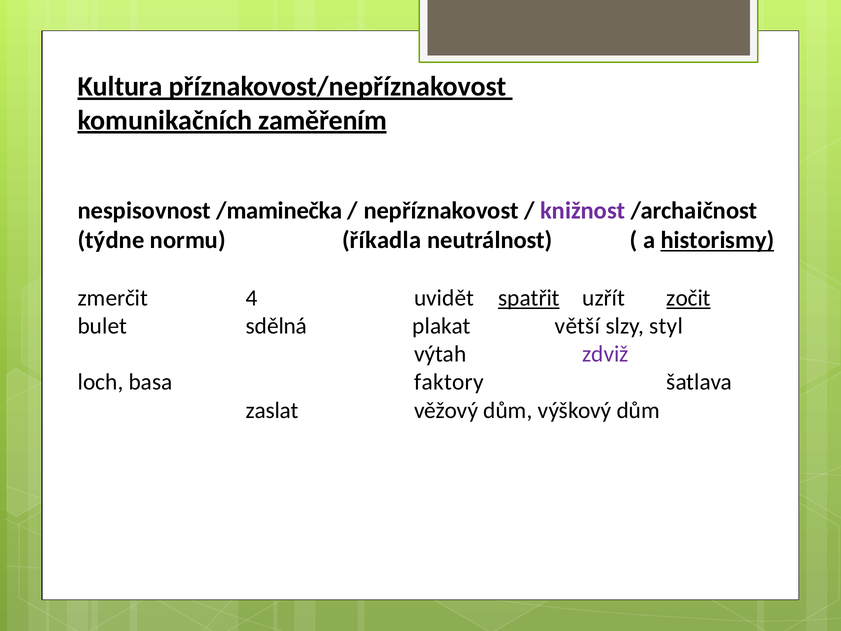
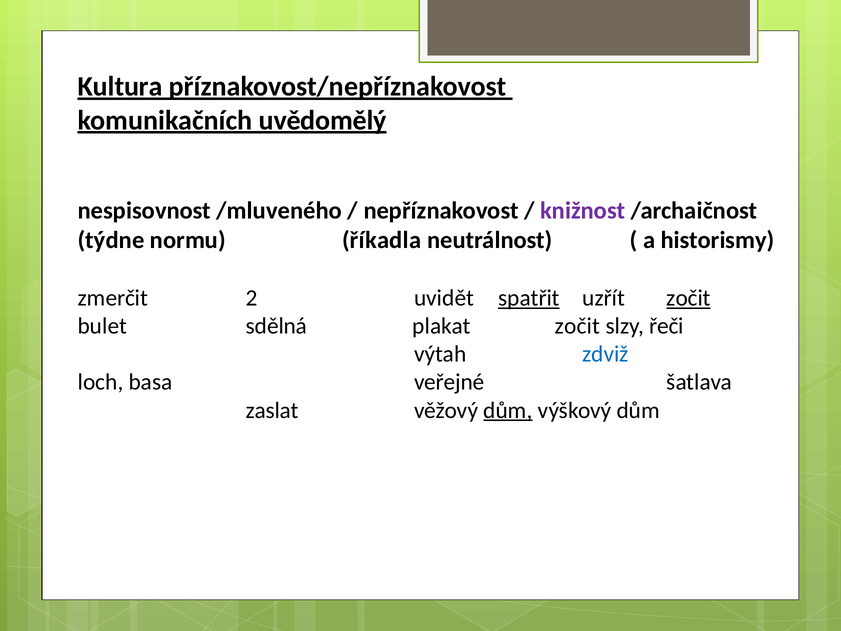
zaměřením: zaměřením -> uvědomělý (323, 120)
/maminečka: /maminečka -> /mluveného (279, 210)
historismy underline: present -> none (717, 240)
4: 4 -> 2 (252, 298)
plakat větší: větší -> zočit (577, 326)
styl: styl -> řeči (666, 326)
zdviž colour: purple -> blue (605, 354)
faktory: faktory -> veřejné (449, 382)
dům underline: none -> present (508, 410)
